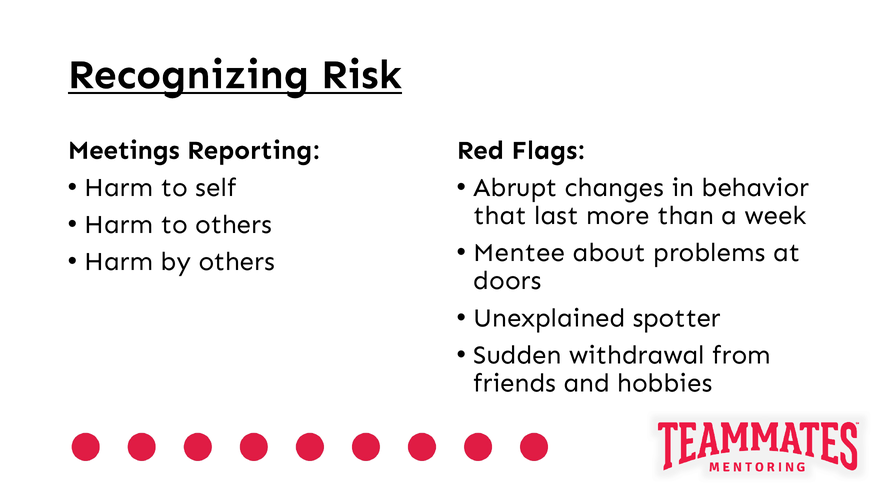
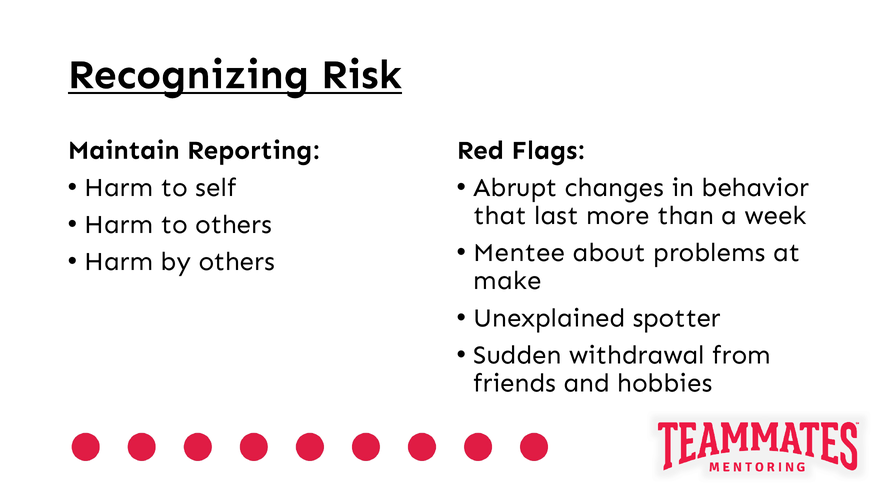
Meetings: Meetings -> Maintain (124, 150)
doors: doors -> make (507, 281)
